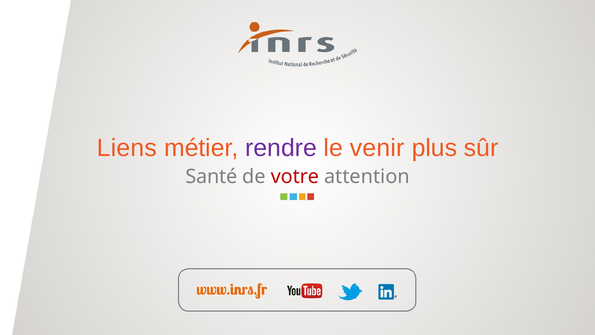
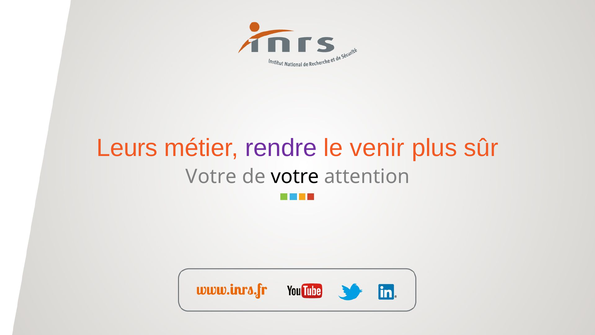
Liens: Liens -> Leurs (127, 148)
Santé: Santé -> Votre (211, 176)
votre colour: red -> black (295, 176)
